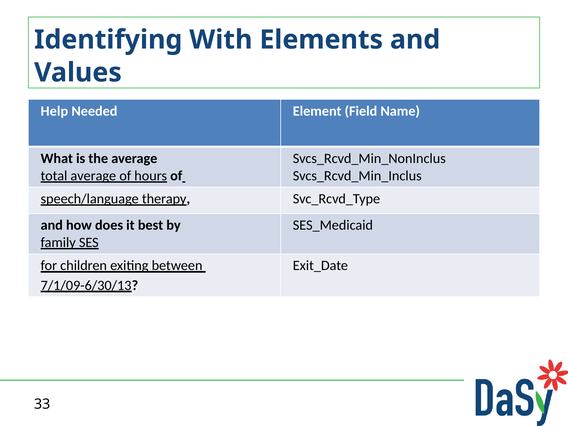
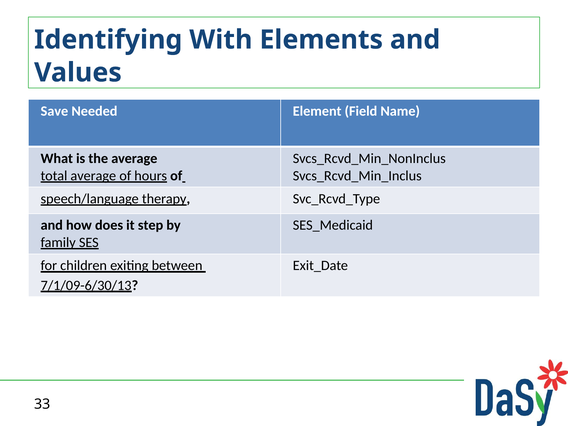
Help: Help -> Save (54, 111)
best: best -> step (151, 225)
